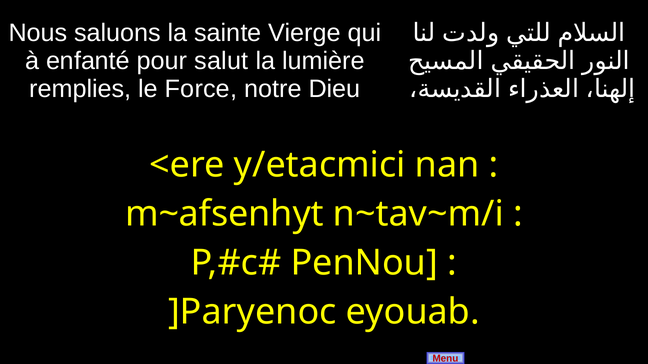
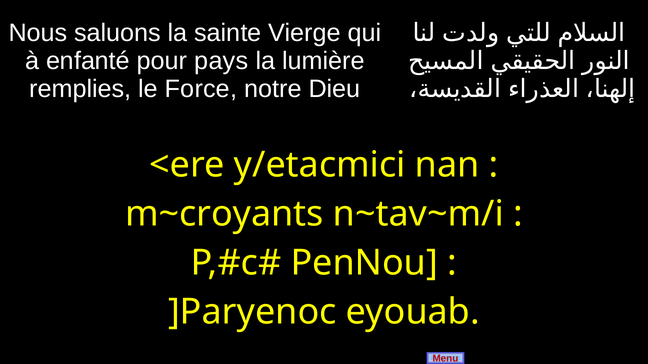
salut: salut -> pays (221, 61)
m~afsenhyt: m~afsenhyt -> m~croyants (224, 214)
